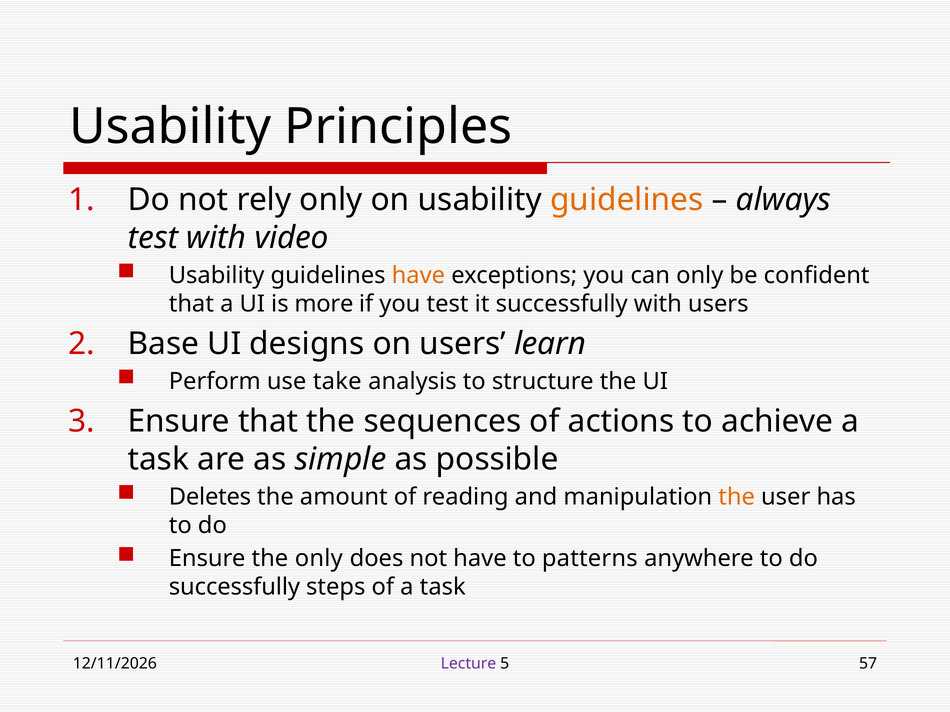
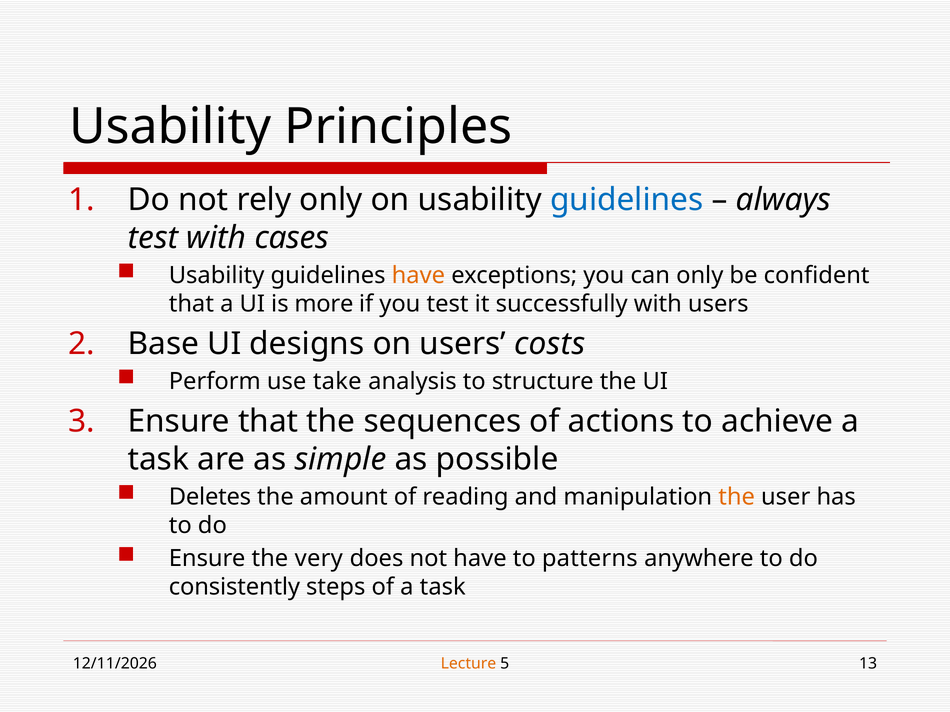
guidelines colour: orange -> blue (627, 200)
video: video -> cases (292, 238)
learn: learn -> costs (550, 344)
the only: only -> very (319, 559)
successfully: successfully -> consistently (234, 587)
Lecture colour: purple -> orange (468, 664)
57: 57 -> 13 (868, 664)
